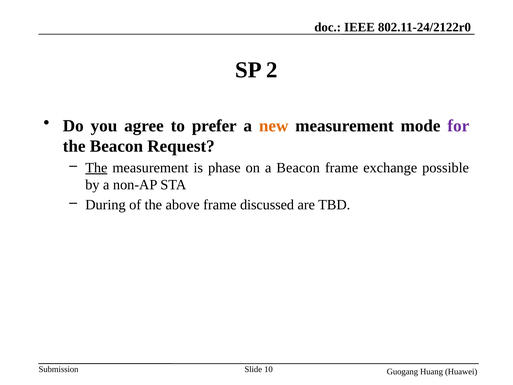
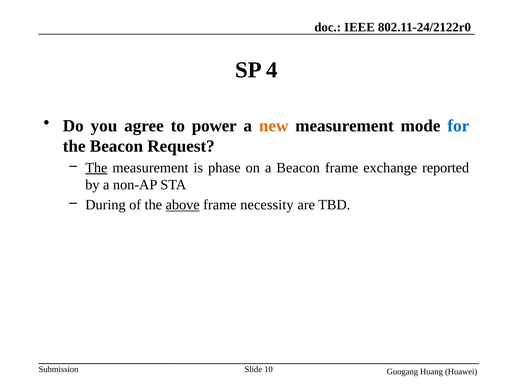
2: 2 -> 4 (272, 70)
prefer: prefer -> power (214, 126)
for colour: purple -> blue (458, 126)
possible: possible -> reported (446, 168)
above underline: none -> present (183, 205)
discussed: discussed -> necessity (267, 205)
